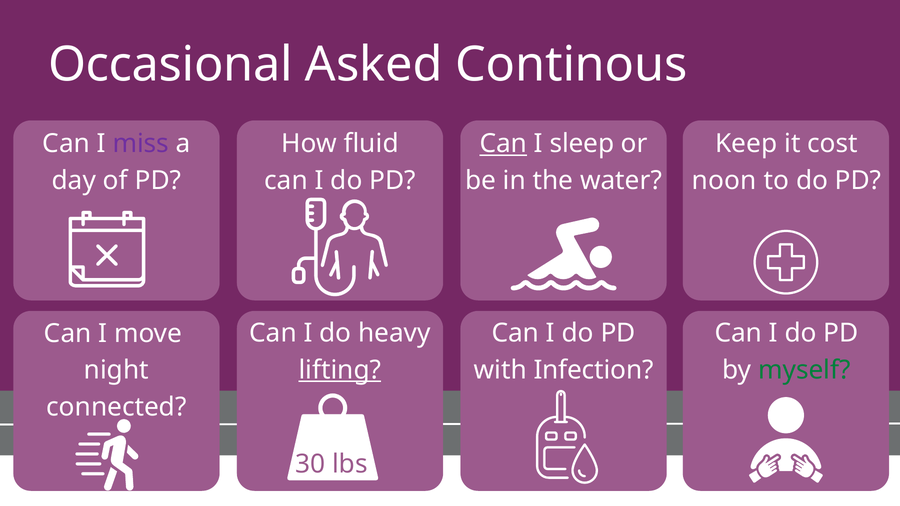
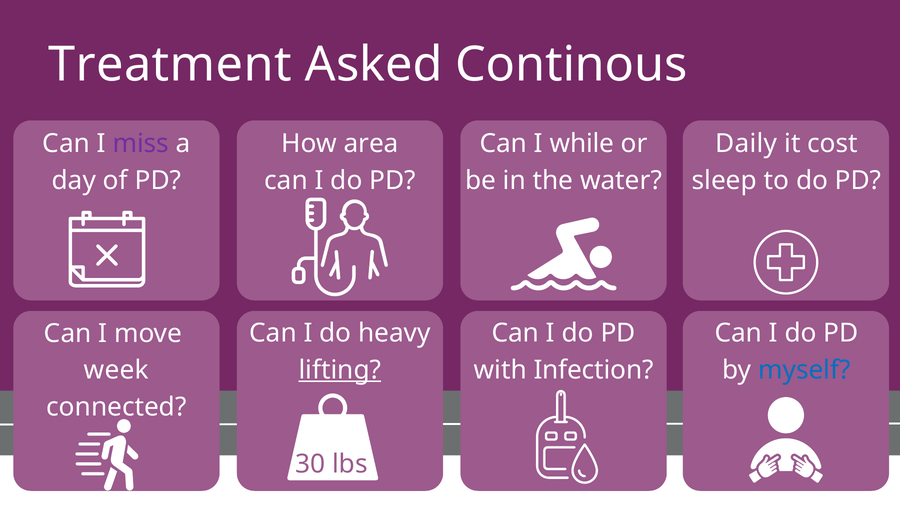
Occasional: Occasional -> Treatment (170, 65)
fluid: fluid -> area (371, 144)
Can underline: present -> none (503, 144)
sleep: sleep -> while (582, 144)
Keep: Keep -> Daily (746, 144)
noon: noon -> sleep (724, 181)
myself colour: green -> blue (804, 370)
night: night -> week (116, 370)
